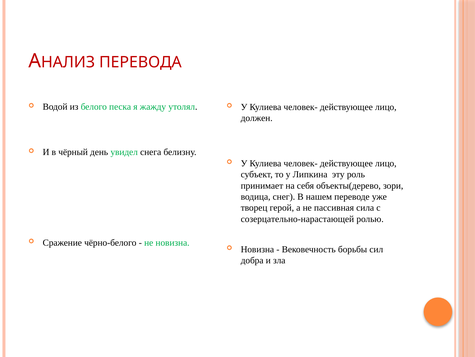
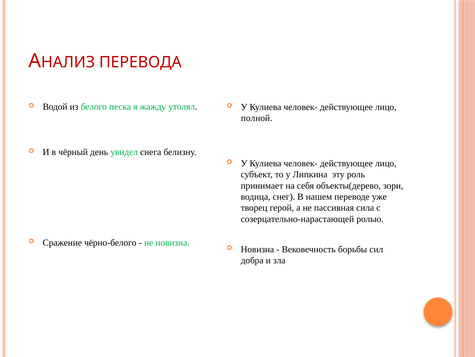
должен: должен -> полной (257, 118)
